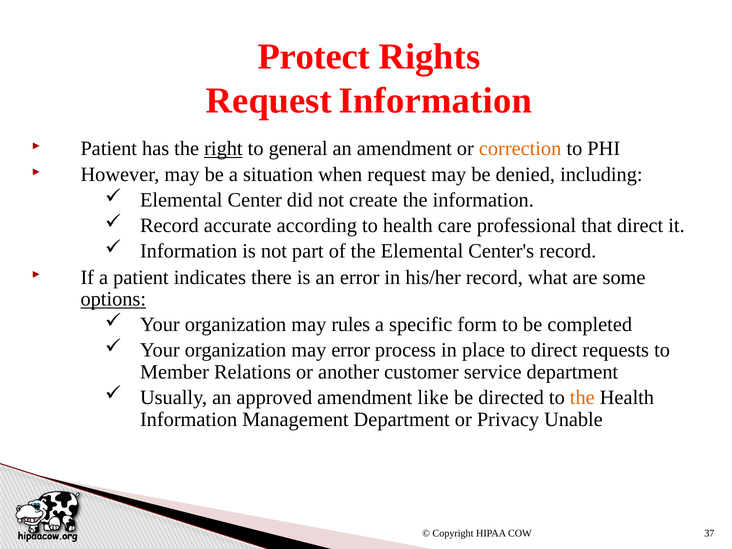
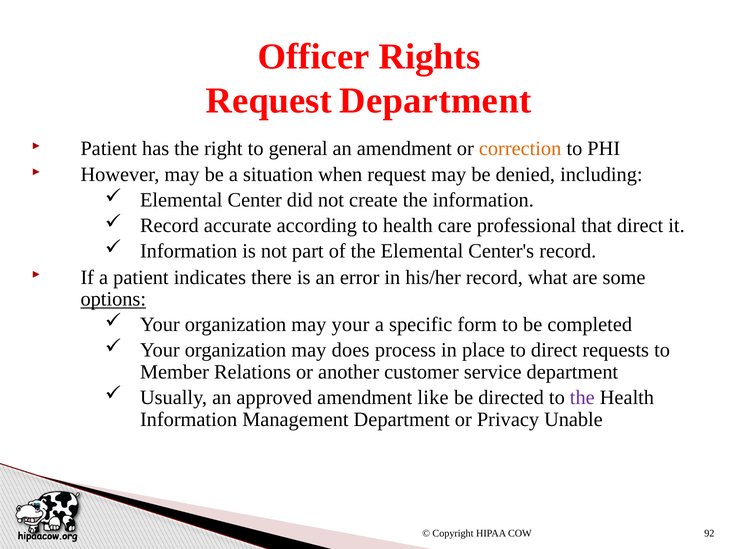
Protect: Protect -> Officer (314, 57)
Request Information: Information -> Department (435, 101)
right underline: present -> none (223, 149)
may rules: rules -> your (351, 325)
may error: error -> does (351, 350)
the colour: orange -> purple (582, 398)
37: 37 -> 92 (709, 533)
